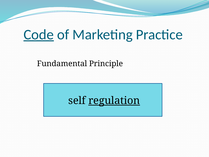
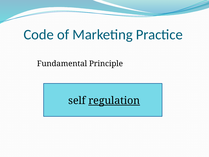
Code underline: present -> none (39, 35)
